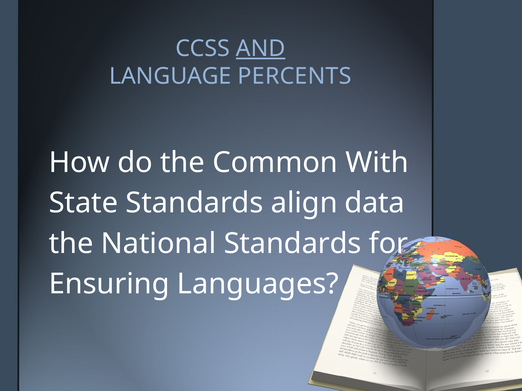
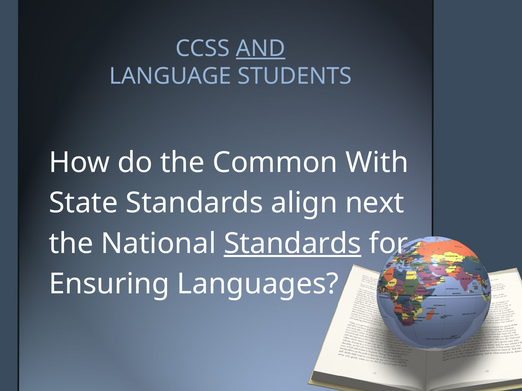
PERCENTS: PERCENTS -> STUDENTS (295, 76)
data: data -> next (375, 203)
Standards underline: none -> present (293, 244)
